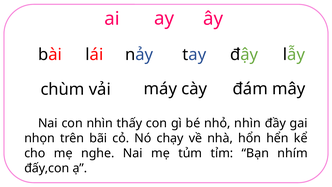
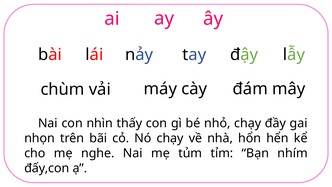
nhỏ nhìn: nhìn -> chạy (248, 123)
